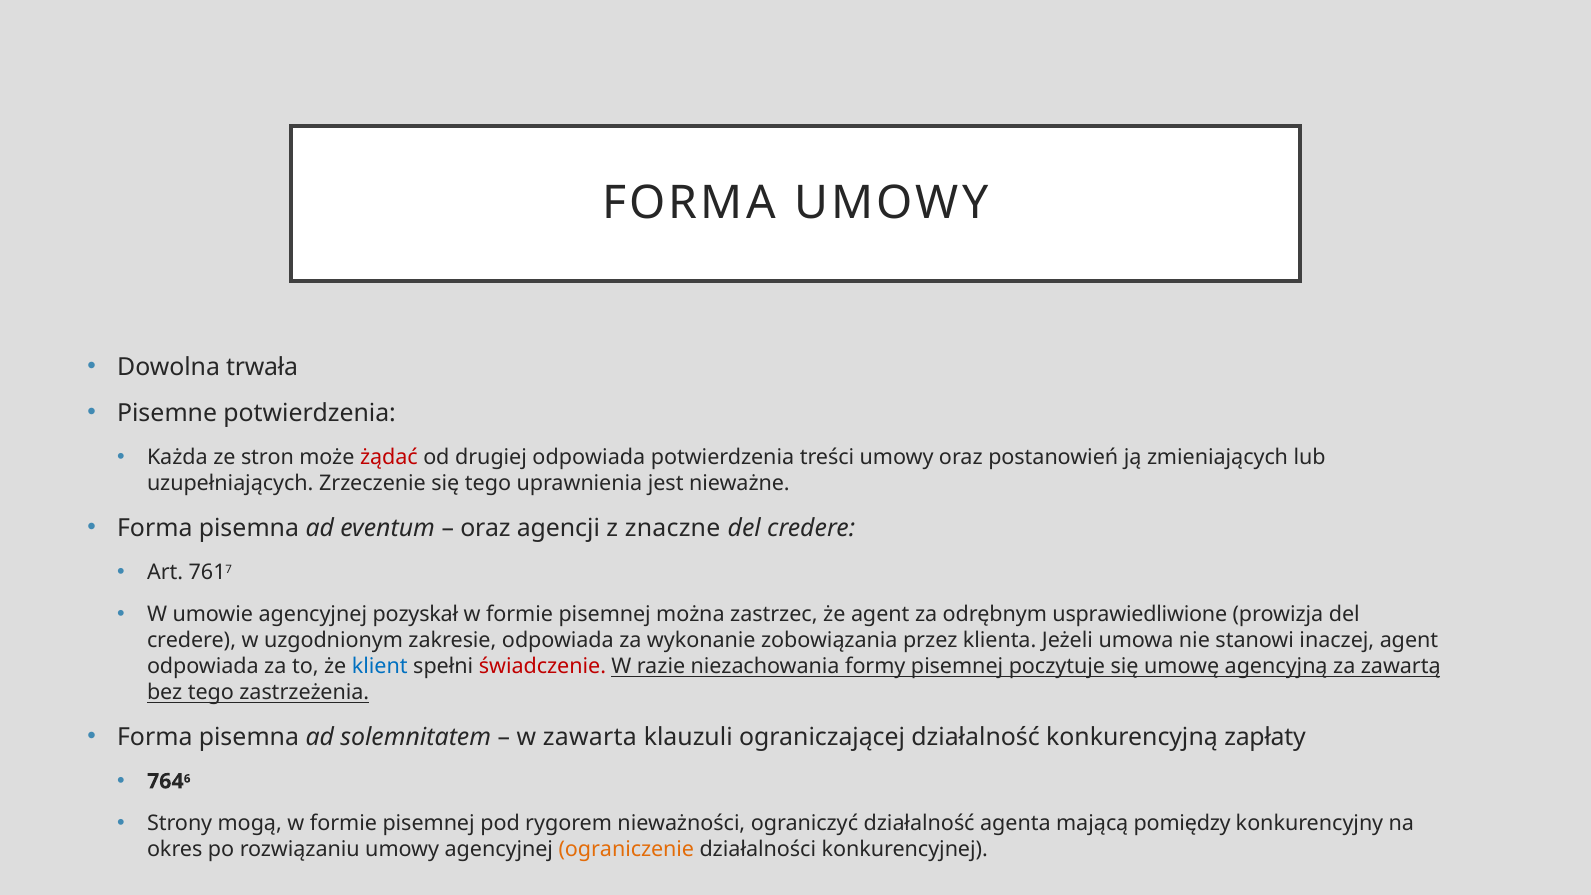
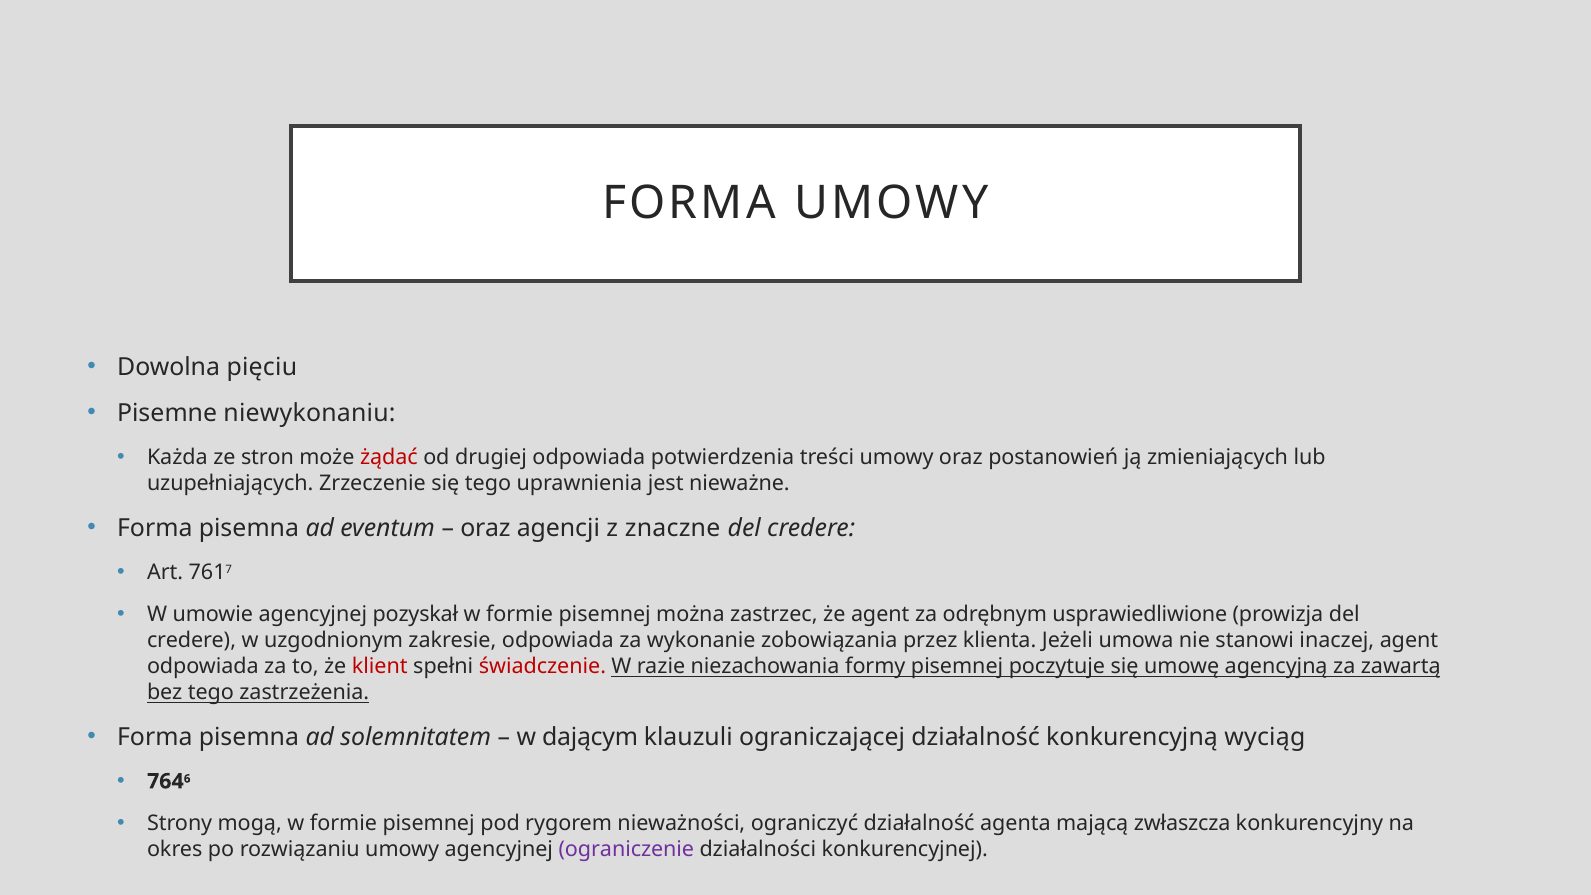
trwała: trwała -> pięciu (262, 367)
Pisemne potwierdzenia: potwierdzenia -> niewykonaniu (310, 413)
klient colour: blue -> red (380, 667)
zawarta: zawarta -> dającym (590, 737)
zapłaty: zapłaty -> wyciąg (1265, 737)
pomiędzy: pomiędzy -> zwłaszcza (1182, 824)
ograniczenie colour: orange -> purple (626, 850)
